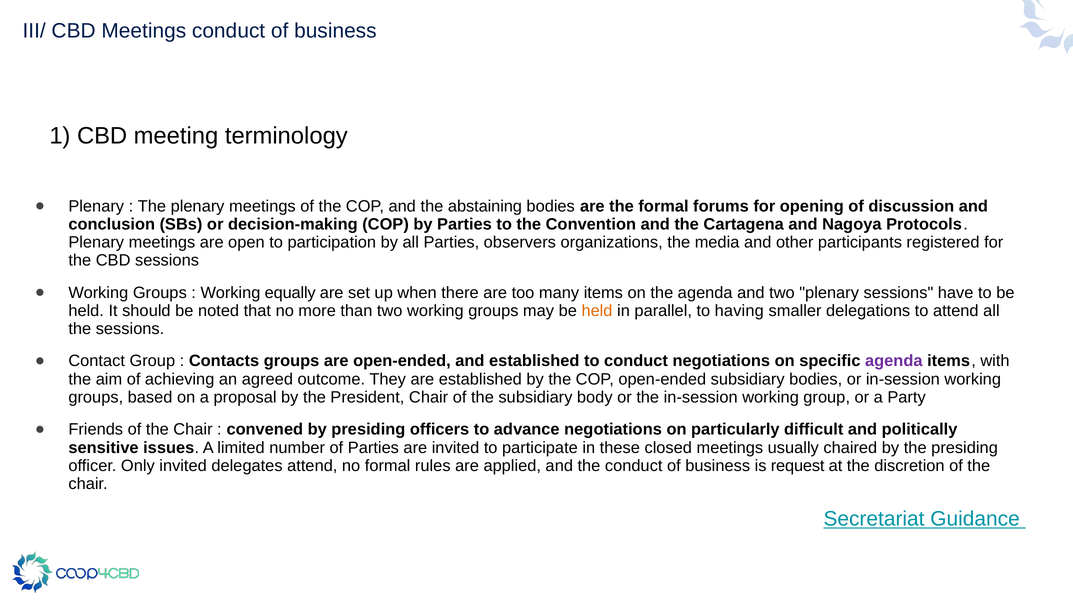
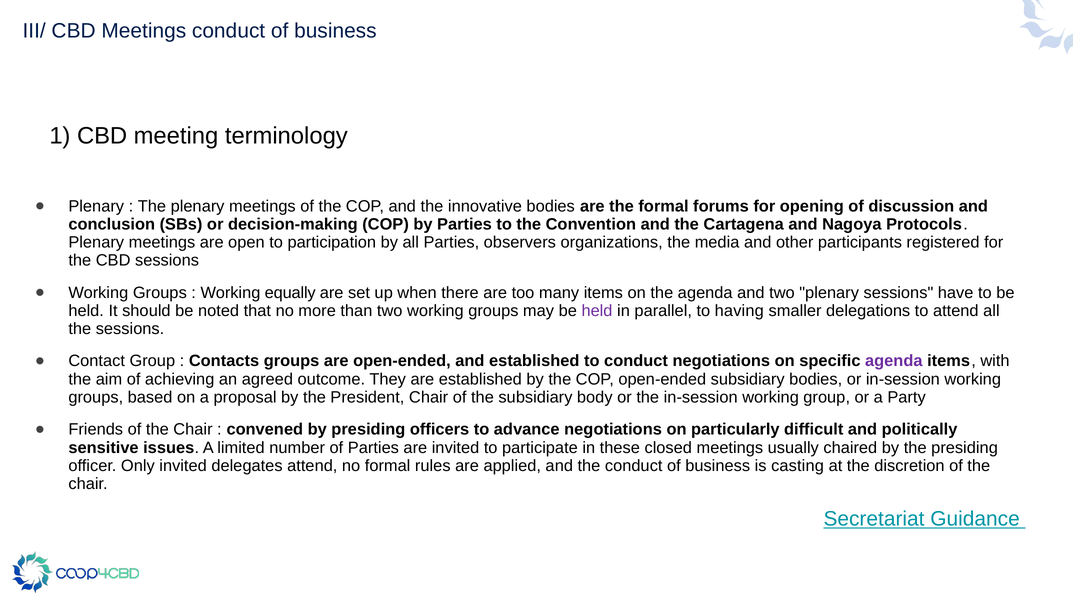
abstaining: abstaining -> innovative (485, 206)
held colour: orange -> purple (597, 311)
request: request -> casting (798, 466)
